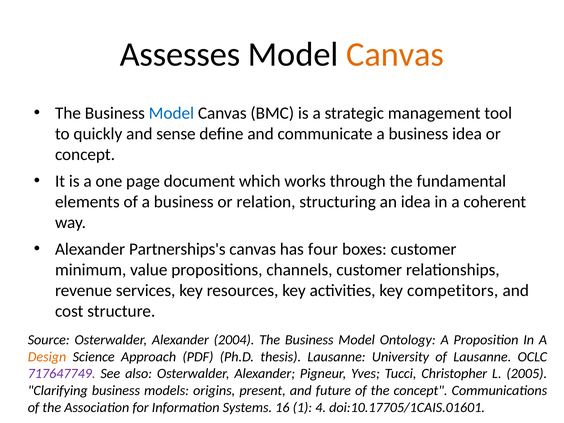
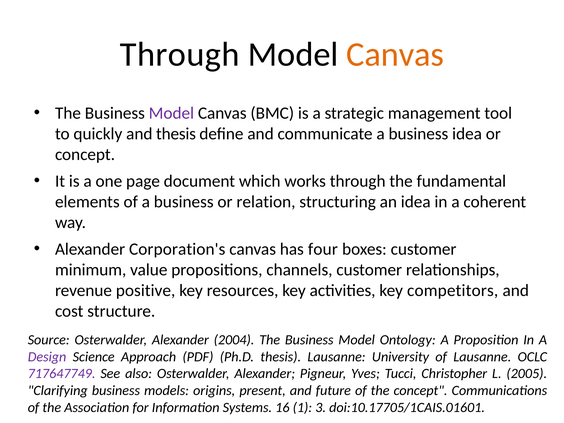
Assesses: Assesses -> Through (180, 55)
Model colour: blue -> purple (171, 113)
and sense: sense -> thesis (176, 134)
Partnerships's: Partnerships's -> Corporation's (177, 249)
services: services -> positive (146, 290)
Design colour: orange -> purple (47, 357)
4: 4 -> 3 (321, 407)
